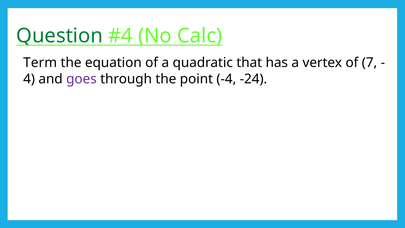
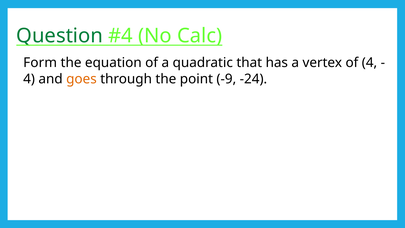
Term: Term -> Form (40, 63)
of 7: 7 -> 4 (370, 63)
goes colour: purple -> orange (81, 79)
-4: -4 -> -9 (226, 79)
